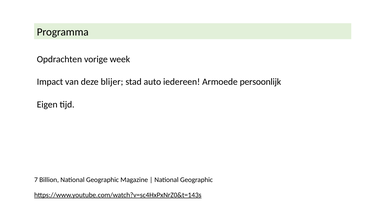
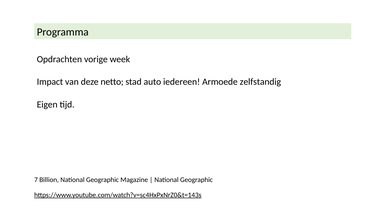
blijer: blijer -> netto (112, 82)
persoonlijk: persoonlijk -> zelfstandig (260, 82)
